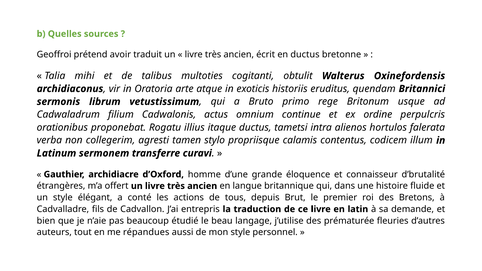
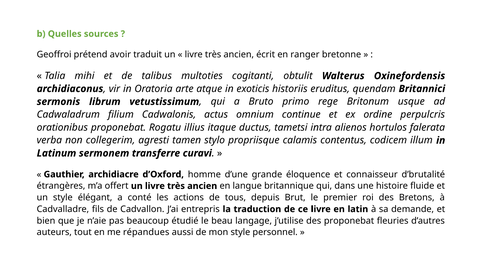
en ductus: ductus -> ranger (305, 55)
des prématurée: prématurée -> proponebat (349, 221)
